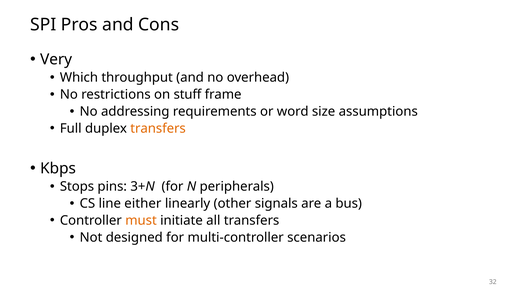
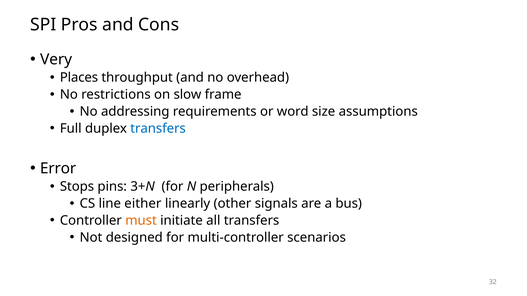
Which: Which -> Places (79, 78)
stuff: stuff -> slow (187, 95)
transfers colour: orange -> blue (158, 129)
Kbps: Kbps -> Error (58, 169)
